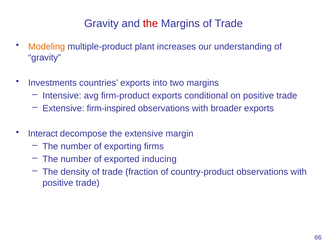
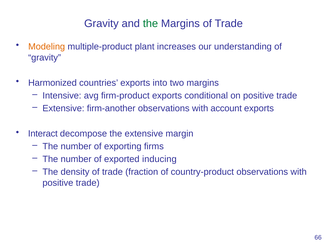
the colour: red -> green (150, 24)
Investments: Investments -> Harmonized (52, 83)
firm-inspired: firm-inspired -> firm-another (111, 108)
broader: broader -> account (226, 108)
